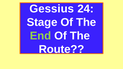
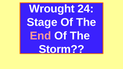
Gessius: Gessius -> Wrought (52, 9)
End colour: light green -> pink (41, 36)
Route: Route -> Storm (62, 49)
